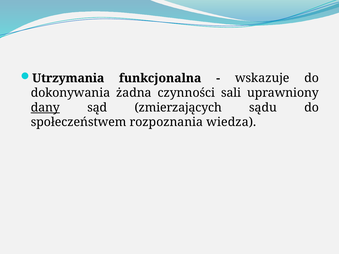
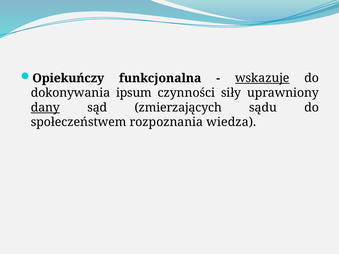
Utrzymania: Utrzymania -> Opiekuńczy (68, 78)
wskazuje underline: none -> present (262, 78)
żadna: żadna -> ipsum (134, 93)
sali: sali -> siły (231, 93)
